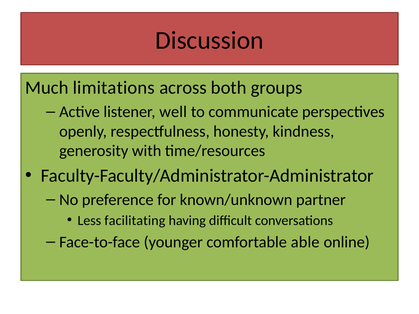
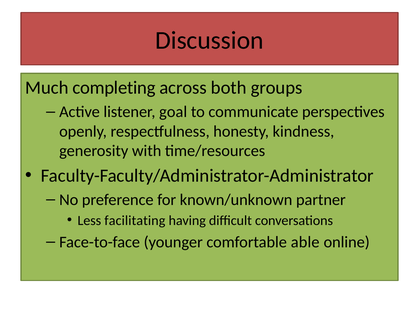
limitations: limitations -> completing (114, 88)
well: well -> goal (173, 112)
